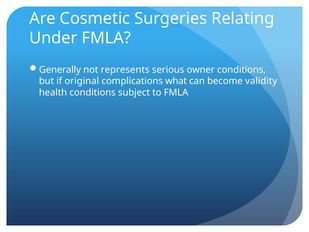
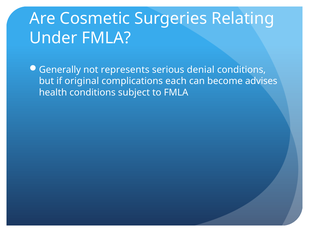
owner: owner -> denial (201, 70)
what: what -> each (176, 81)
validity: validity -> advises (261, 81)
